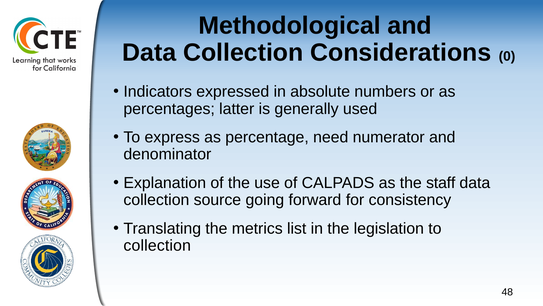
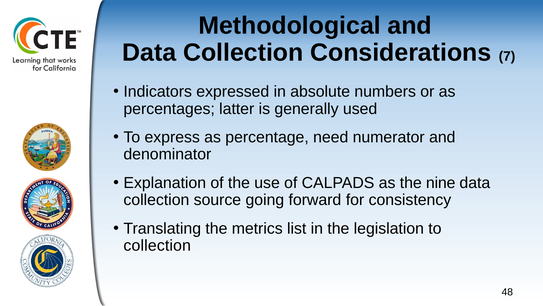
0: 0 -> 7 (507, 56)
staff: staff -> nine (441, 183)
